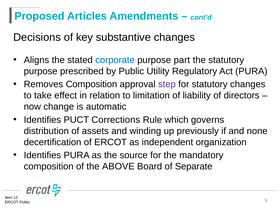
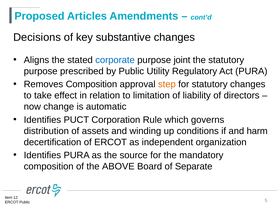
part: part -> joint (182, 60)
step colour: purple -> orange (167, 84)
Corrections: Corrections -> Corporation (116, 120)
previously: previously -> conditions (198, 131)
none: none -> harm (257, 131)
